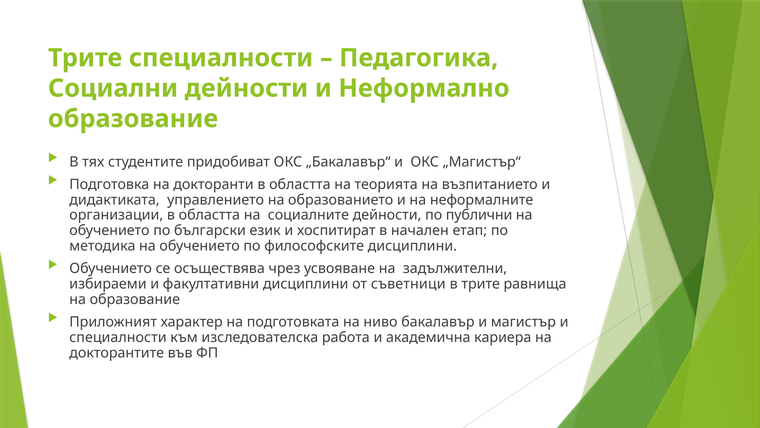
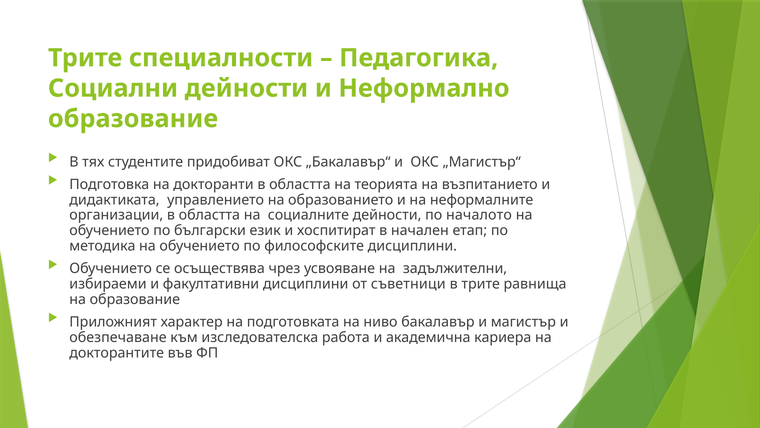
публични: публични -> началото (479, 215)
специалности: специалности -> обезпечаване (118, 337)
